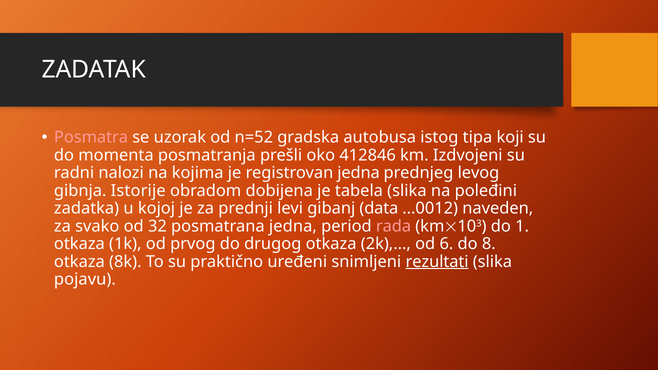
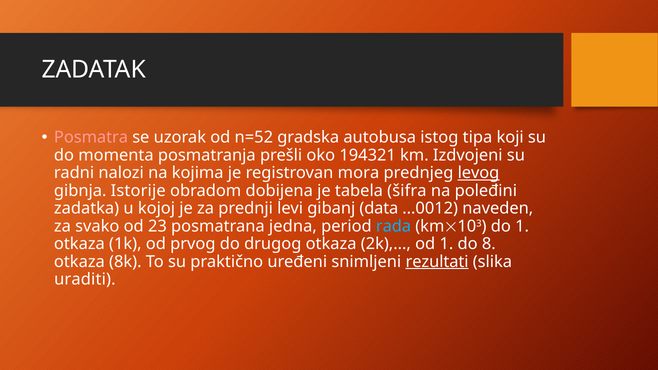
412846: 412846 -> 194321 (368, 155)
registrovan jedna: jedna -> mora (358, 173)
levog underline: none -> present (478, 173)
tabela slika: slika -> šifra (407, 191)
32: 32 -> 23 (157, 226)
rada colour: pink -> light blue (394, 226)
od 6: 6 -> 1 (446, 244)
pojavu: pojavu -> uraditi (85, 279)
